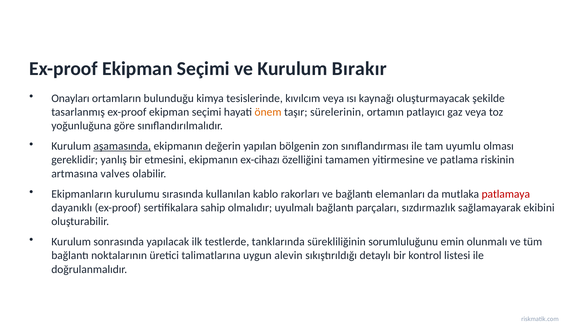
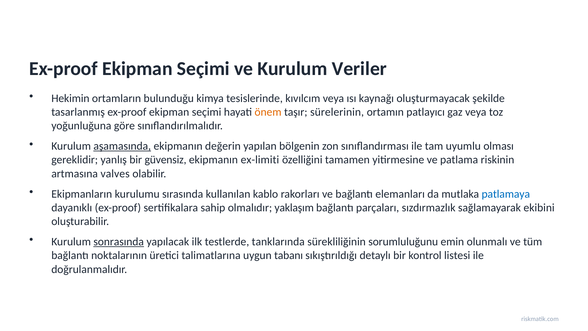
Bırakır: Bırakır -> Veriler (359, 69)
Onayları: Onayları -> Hekimin (70, 98)
etmesini: etmesini -> güvensiz (166, 160)
ex-cihazı: ex-cihazı -> ex-limiti (260, 160)
patlamaya colour: red -> blue (506, 194)
uyulmalı: uyulmalı -> yaklaşım (294, 208)
sonrasında underline: none -> present (119, 242)
alevin: alevin -> tabanı (289, 255)
